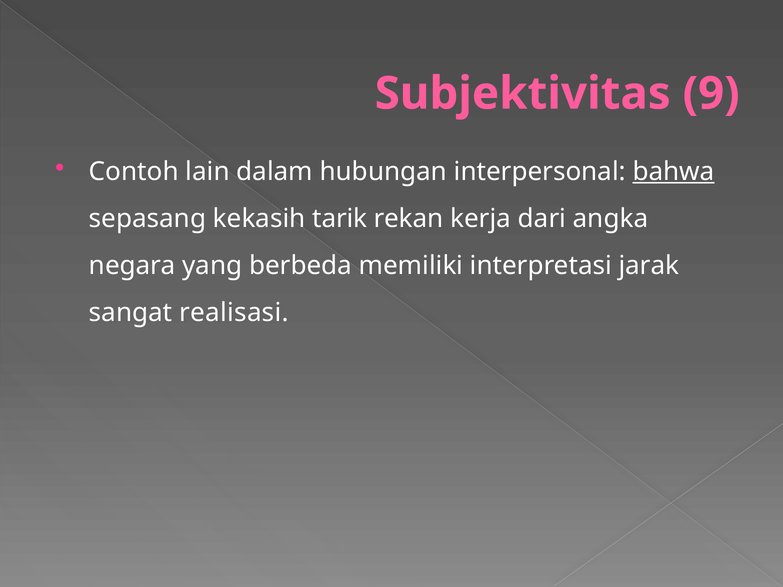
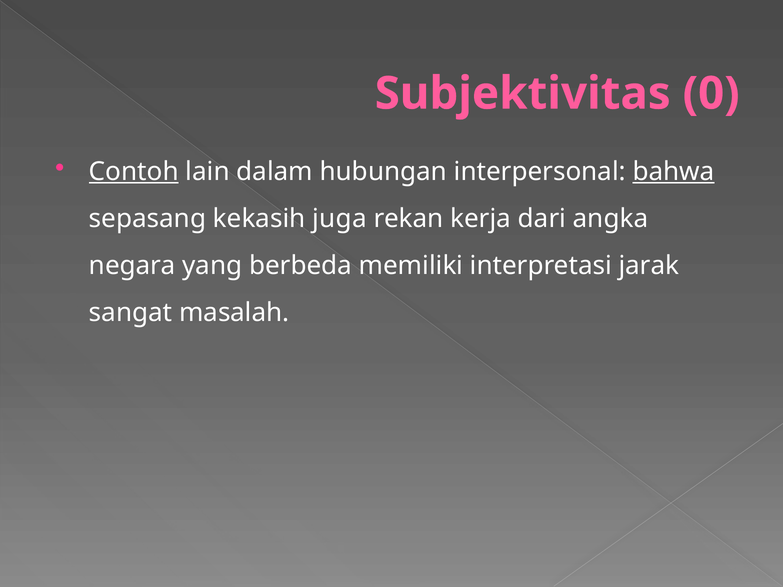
9: 9 -> 0 (711, 94)
Contoh underline: none -> present (134, 172)
tarik: tarik -> juga (340, 219)
realisasi: realisasi -> masalah (234, 313)
